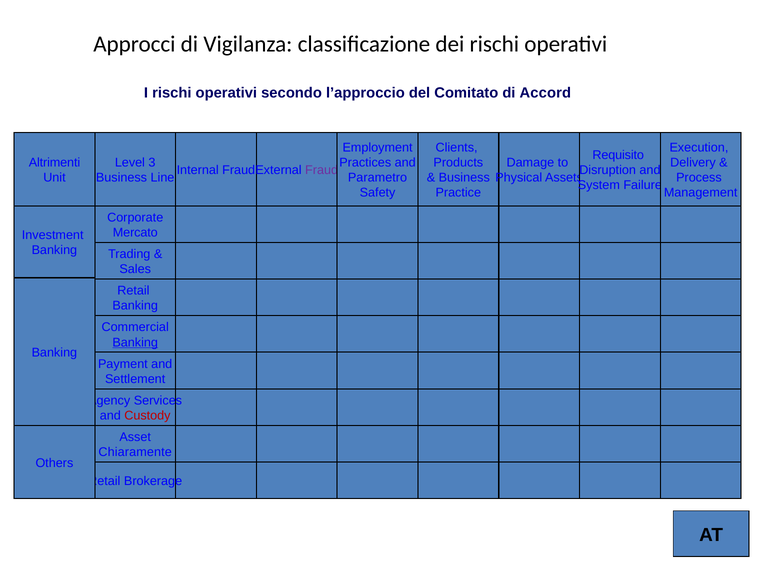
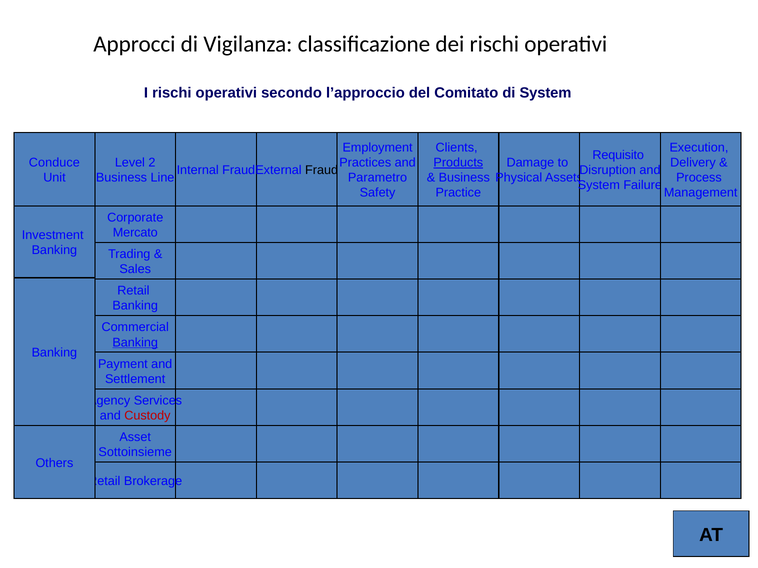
di Accord: Accord -> System (545, 93)
Altrimenti: Altrimenti -> Conduce (54, 163)
3: 3 -> 2 (152, 163)
Products underline: none -> present (458, 163)
Fraud colour: purple -> black (322, 170)
Chiaramente: Chiaramente -> Sottoinsieme (135, 453)
